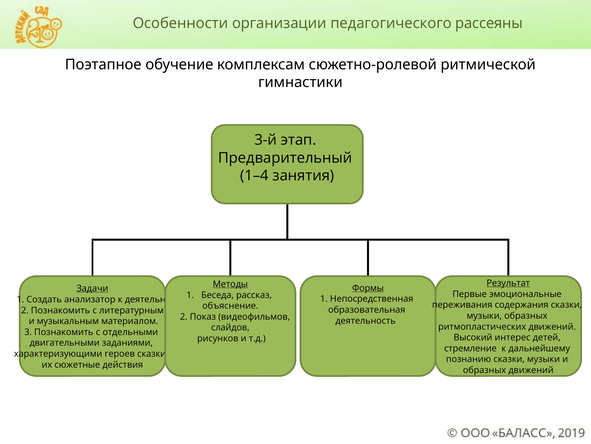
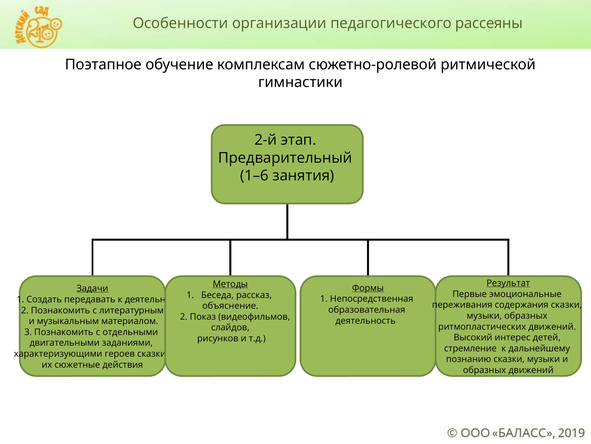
3-й: 3-й -> 2-й (266, 140)
1–4: 1–4 -> 1–6 (254, 175)
анализатор: анализатор -> передавать (90, 299)
